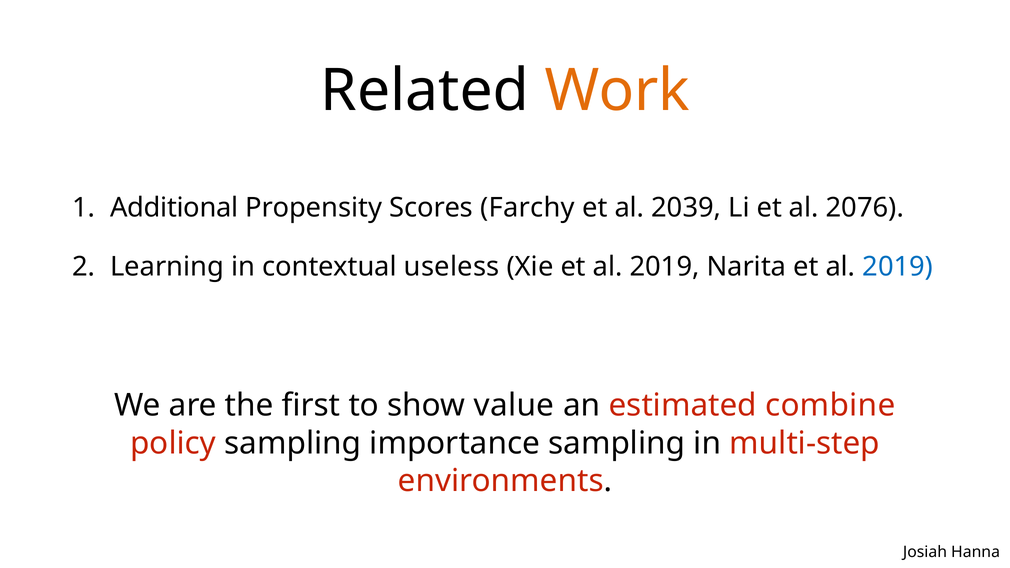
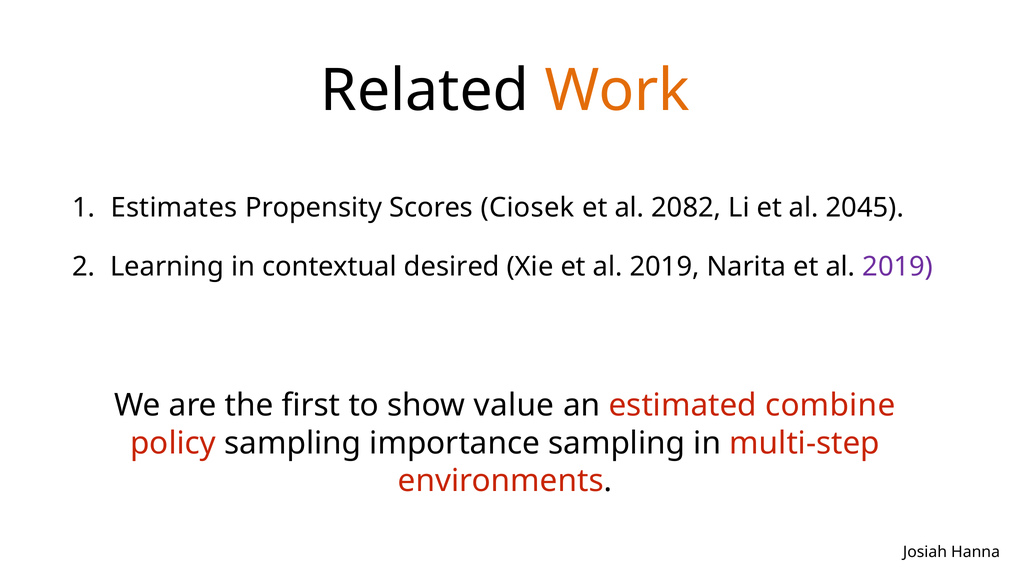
Additional: Additional -> Estimates (174, 208)
Farchy: Farchy -> Ciosek (528, 208)
2039: 2039 -> 2082 (686, 208)
2076: 2076 -> 2045 (865, 208)
useless: useless -> desired (452, 267)
2019 colour: blue -> purple (898, 267)
